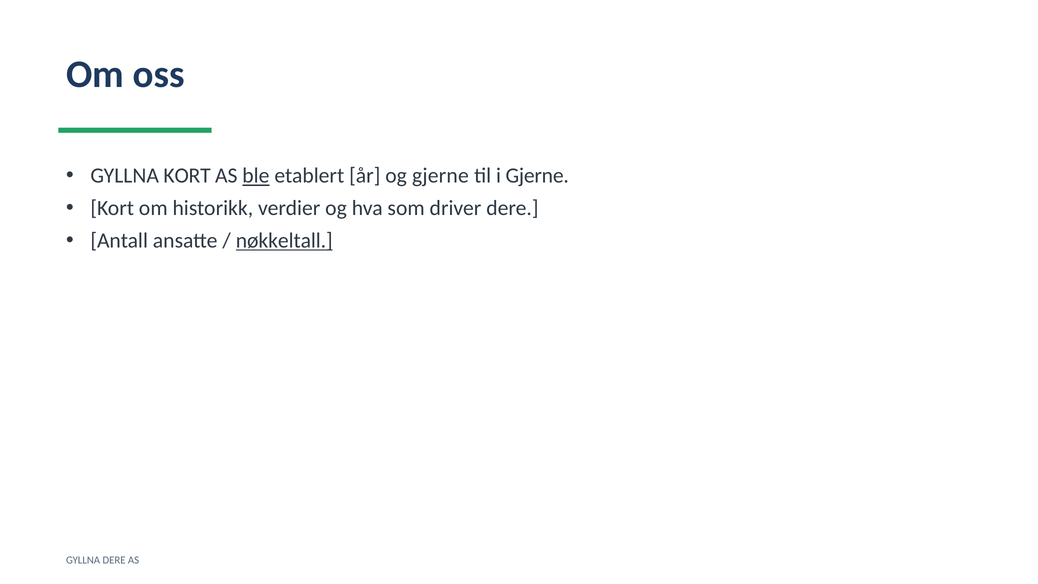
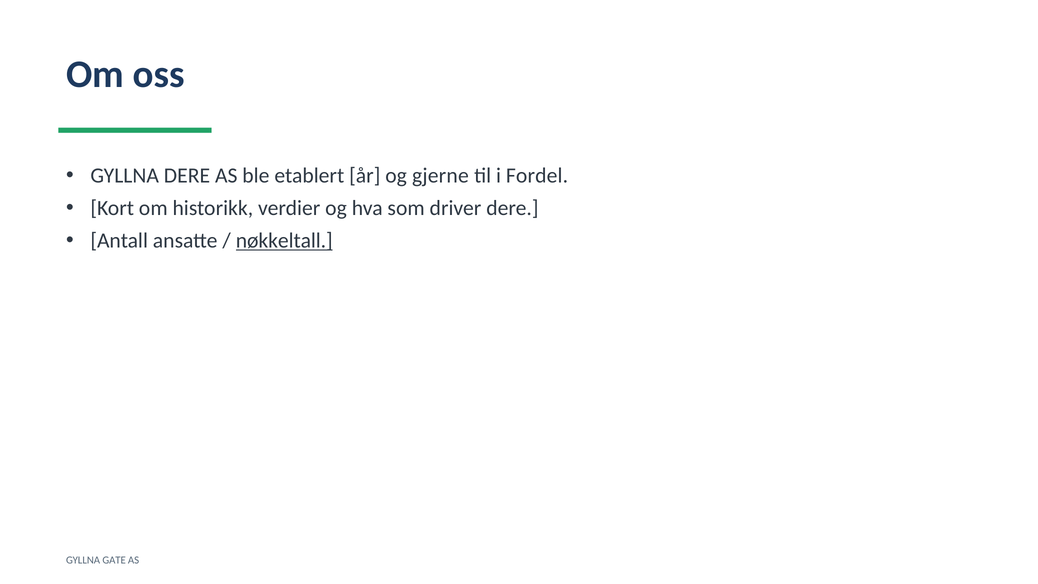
GYLLNA KORT: KORT -> DERE (187, 176)
ble underline: present -> none (256, 176)
i Gjerne: Gjerne -> Fordel (537, 176)
GYLLNA DERE: DERE -> GATE (114, 560)
